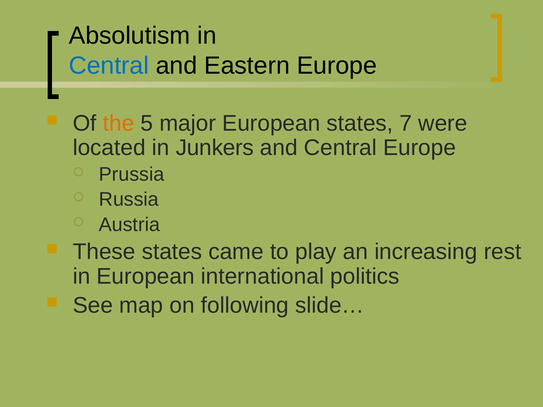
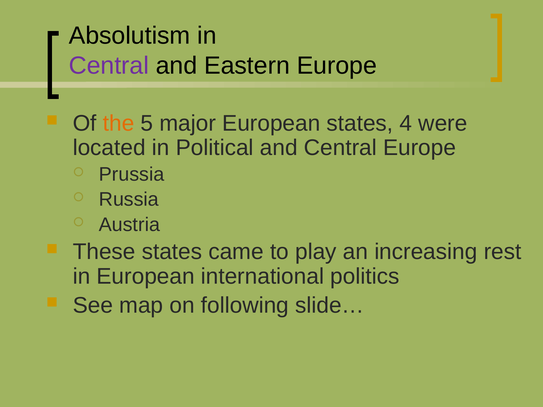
Central colour: blue -> purple (109, 66)
7: 7 -> 4 (406, 123)
Junkers: Junkers -> Political (215, 148)
